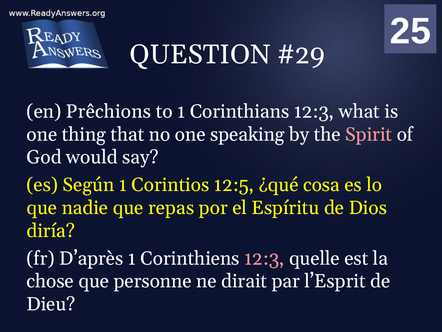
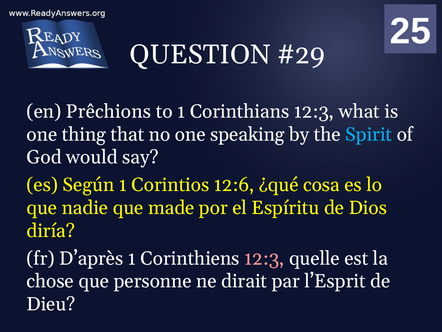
Spirit colour: pink -> light blue (369, 134)
12:5: 12:5 -> 12:6 (234, 185)
repas: repas -> made (171, 208)
